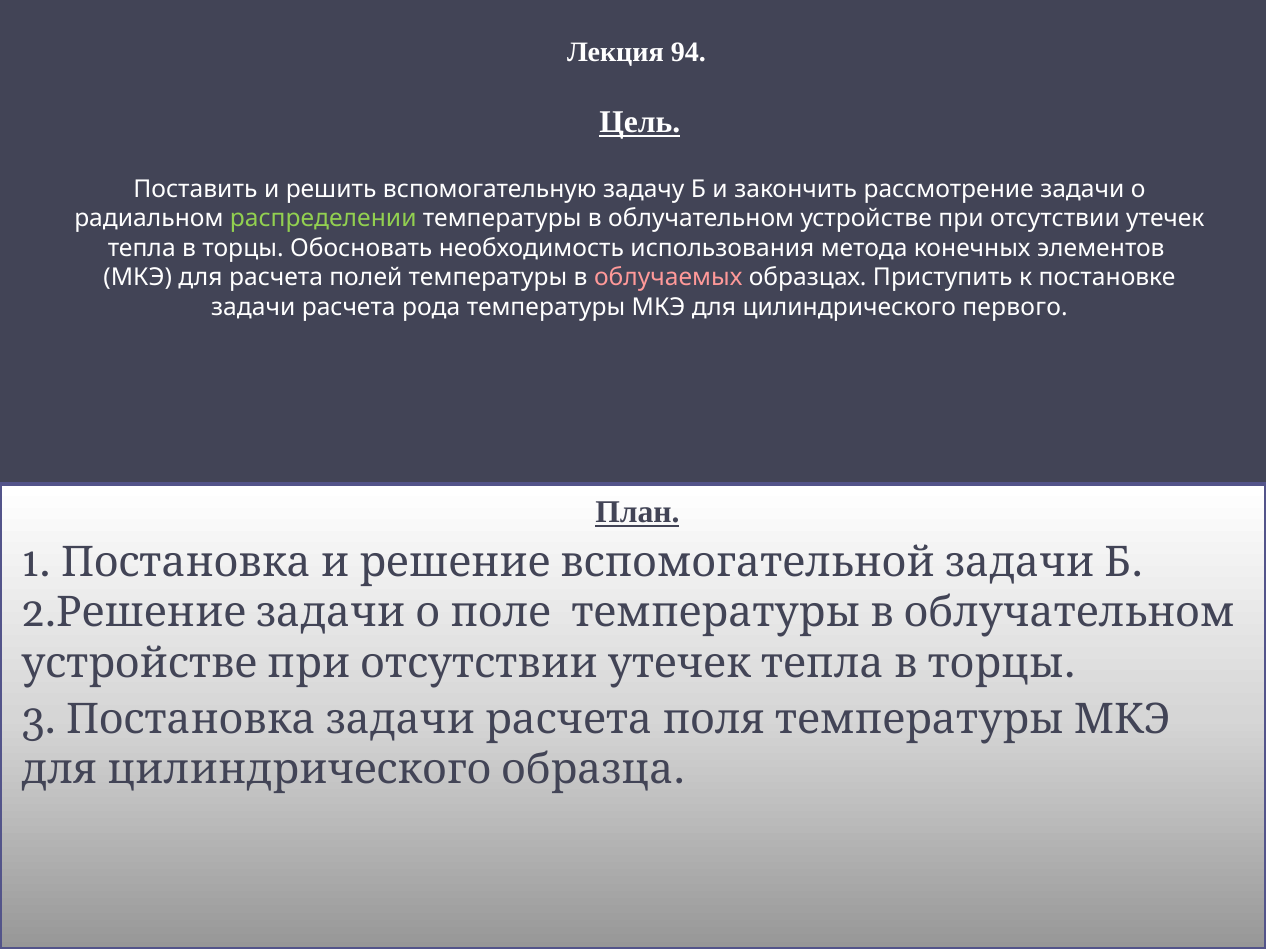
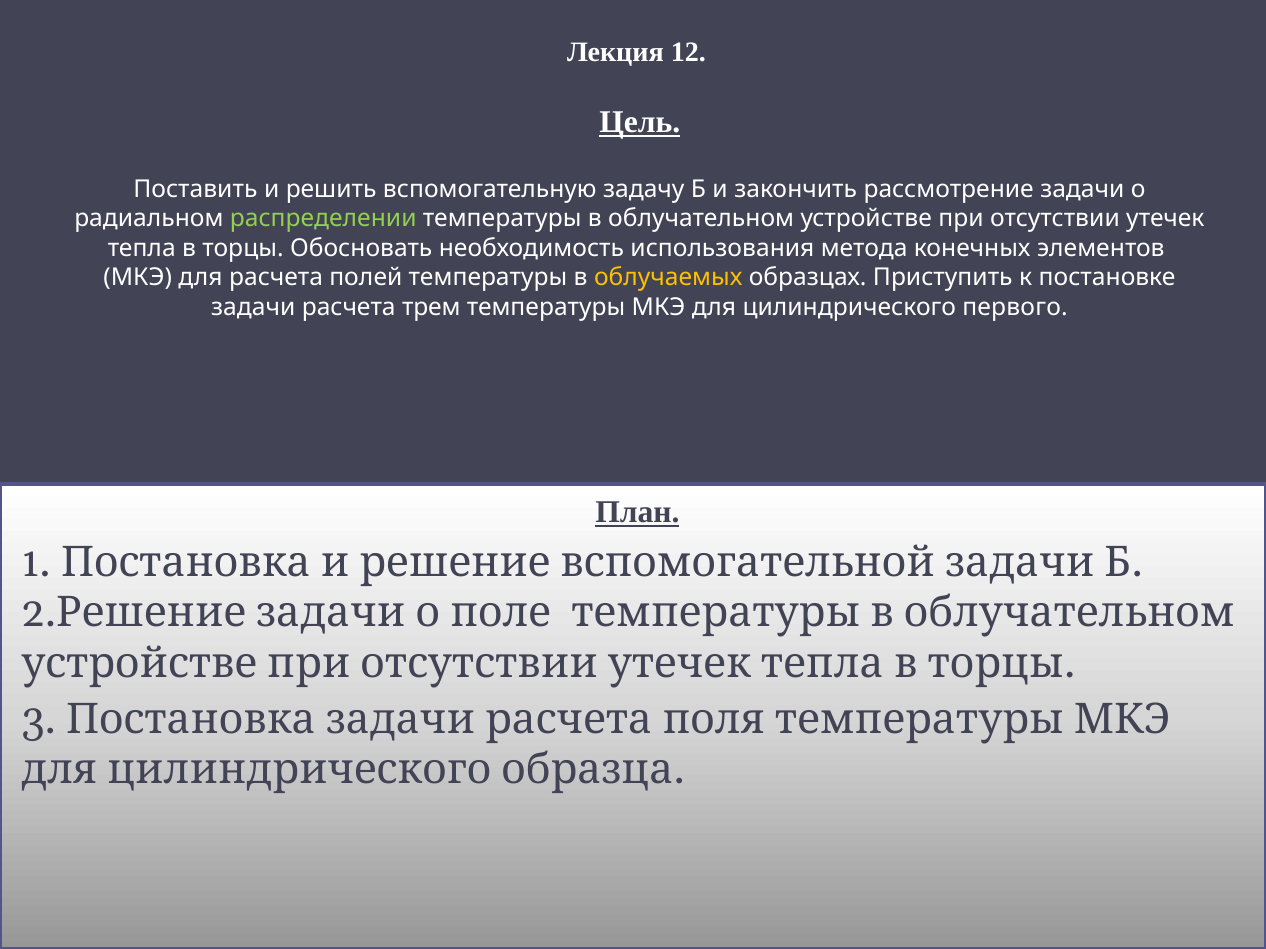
94: 94 -> 12 (688, 52)
облучаемых colour: pink -> yellow (668, 278)
рода: рода -> трем (431, 308)
